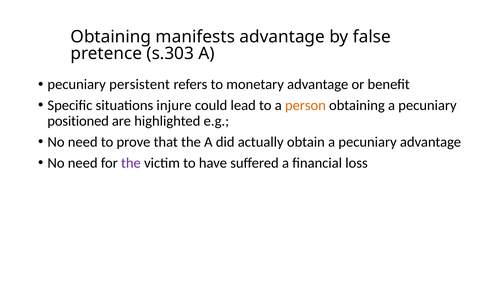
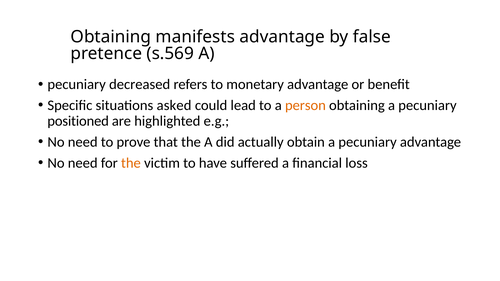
s.303: s.303 -> s.569 (170, 54)
persistent: persistent -> decreased (140, 85)
injure: injure -> asked (174, 105)
the colour: purple -> orange (131, 163)
